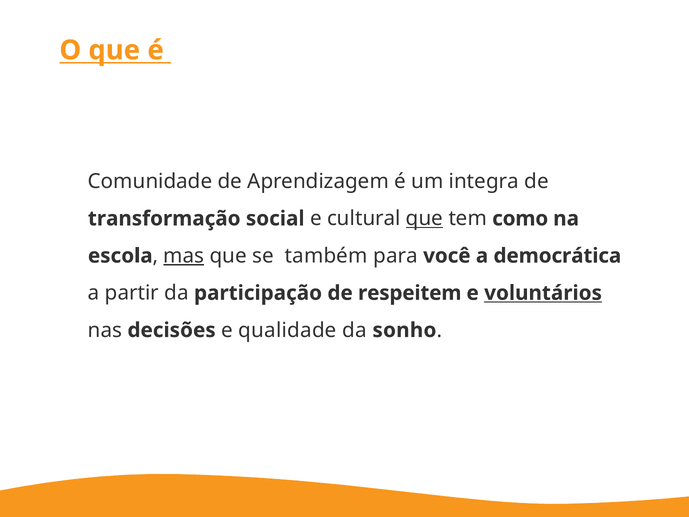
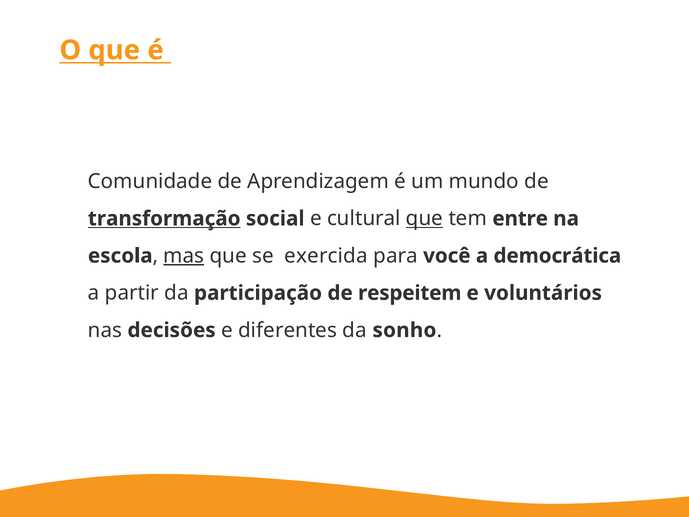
integra: integra -> mundo (484, 181)
transformação underline: none -> present (164, 218)
como: como -> entre (520, 218)
também: também -> exercida (326, 256)
voluntários underline: present -> none (543, 293)
qualidade: qualidade -> diferentes (288, 330)
